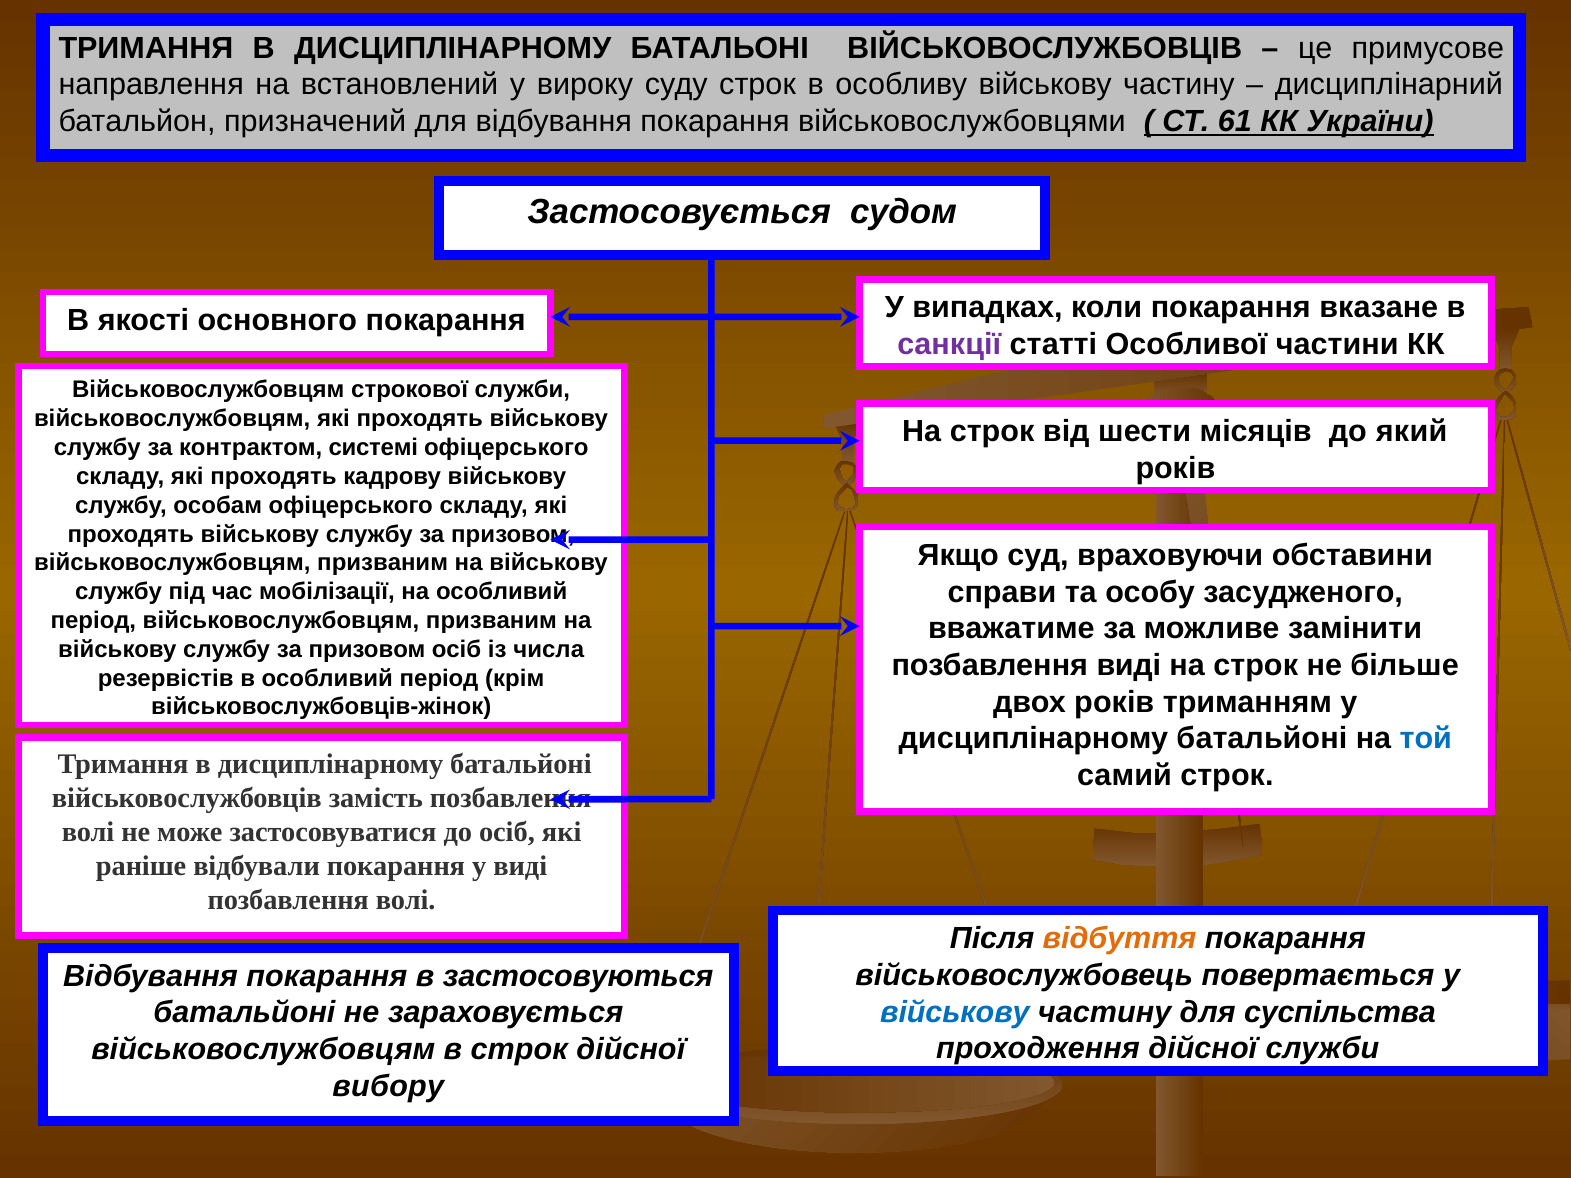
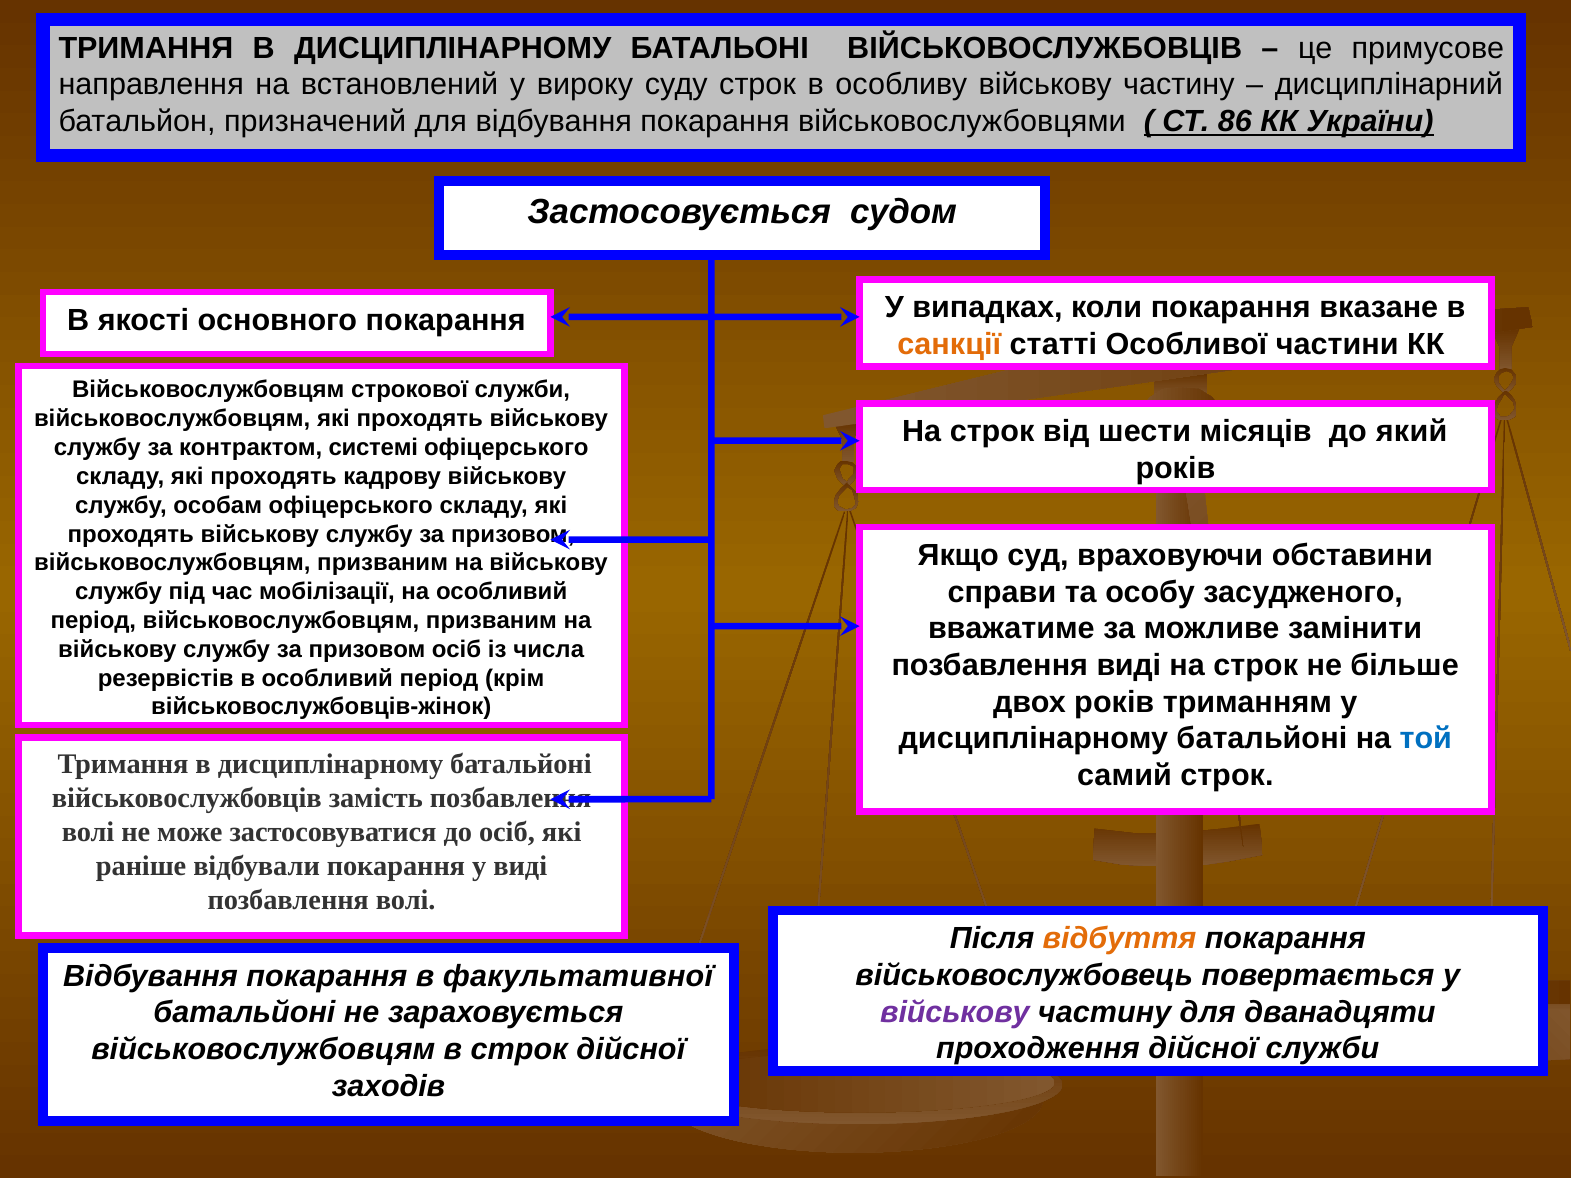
61: 61 -> 86 (1235, 121)
санкції colour: purple -> orange (949, 345)
застосовуються: застосовуються -> факультативної (578, 976)
військову colour: blue -> purple (955, 1012)
суспільства: суспільства -> дванадцяти (1340, 1012)
вибору: вибору -> заходів (388, 1086)
